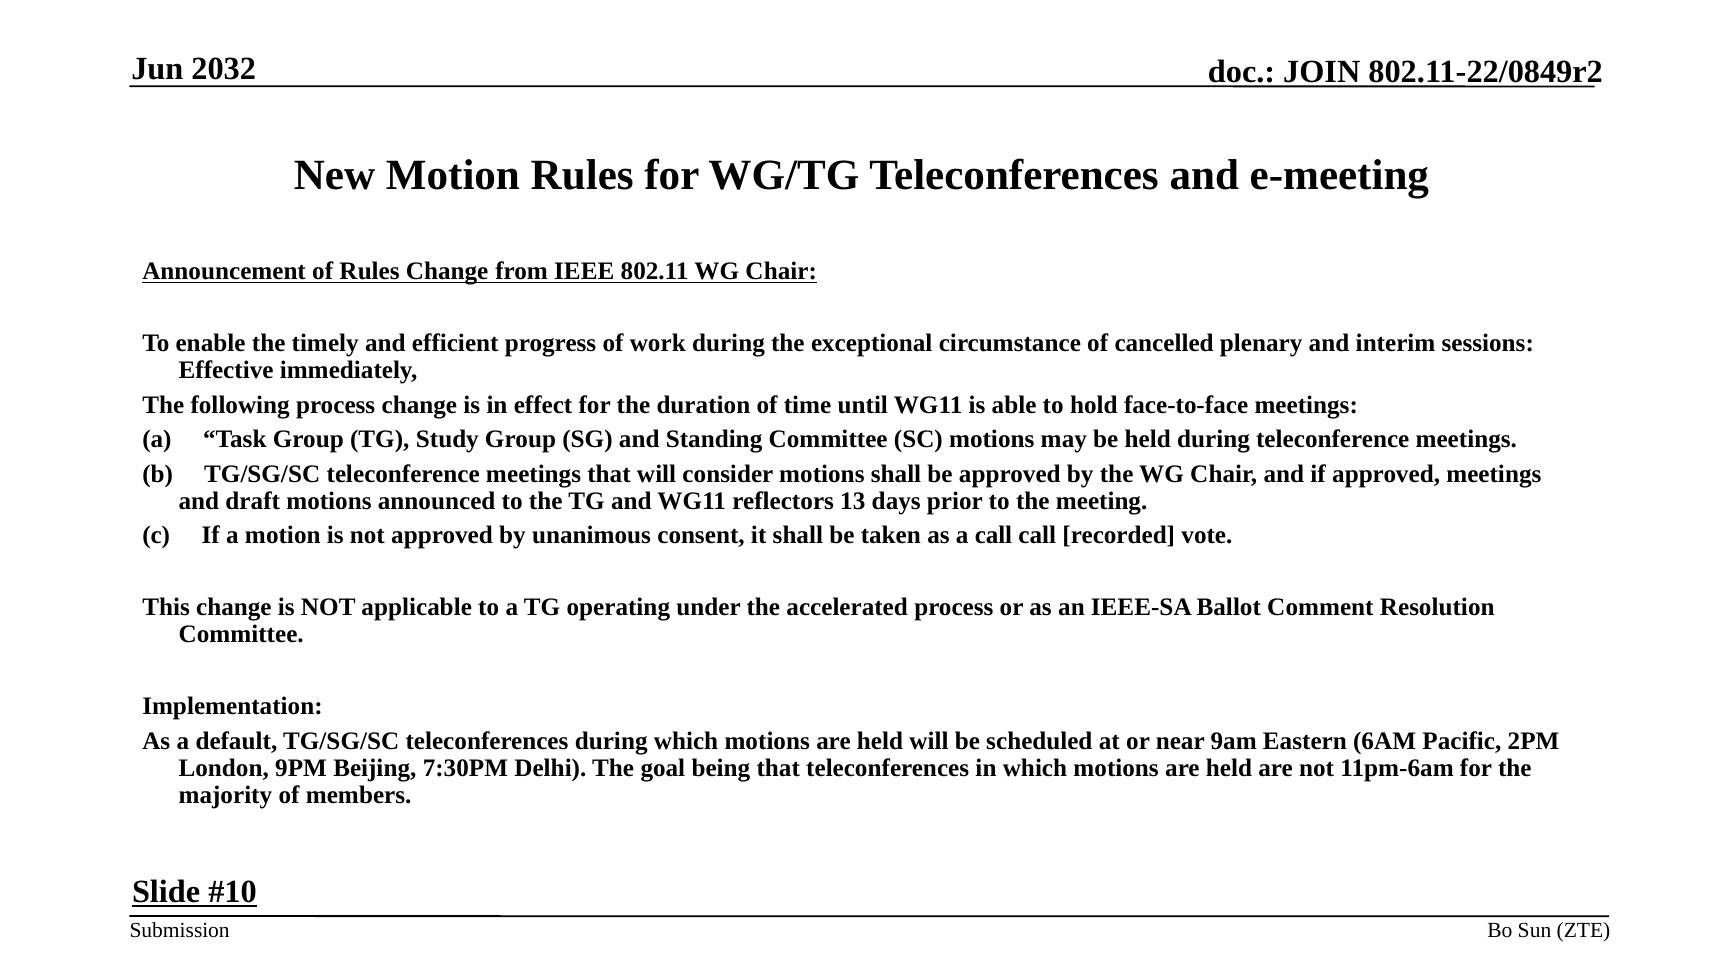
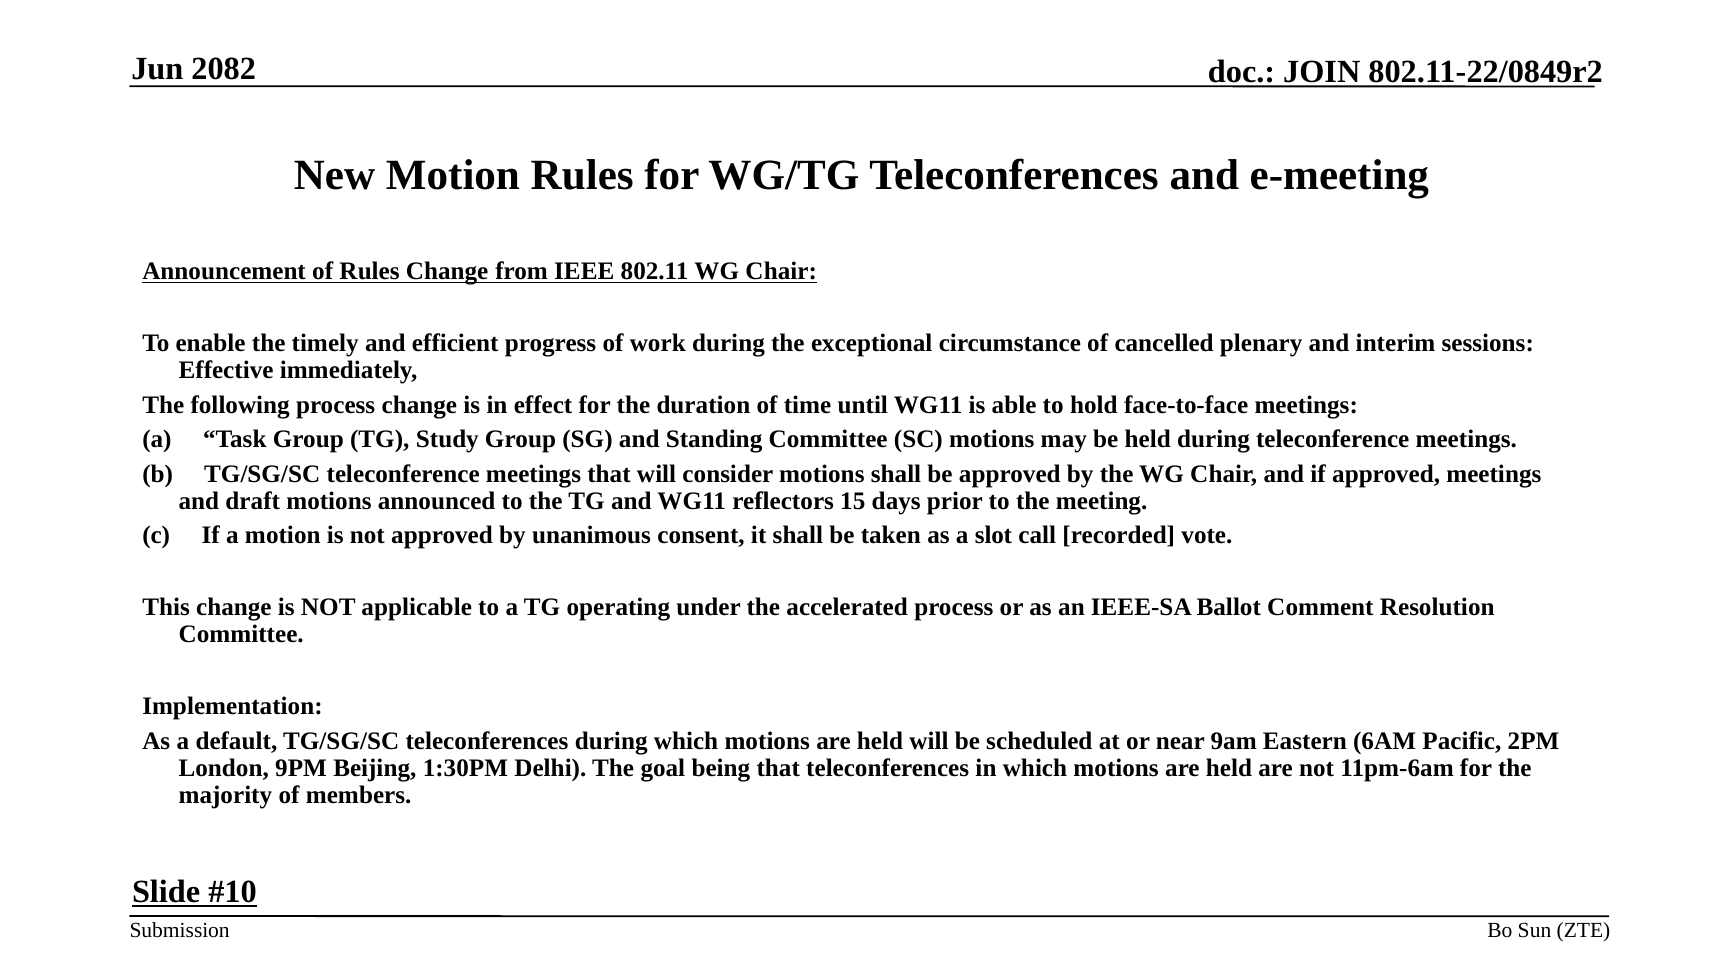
2032: 2032 -> 2082 (224, 69)
13: 13 -> 15 (853, 501)
a call: call -> slot (994, 535)
7:30PM: 7:30PM -> 1:30PM (465, 768)
